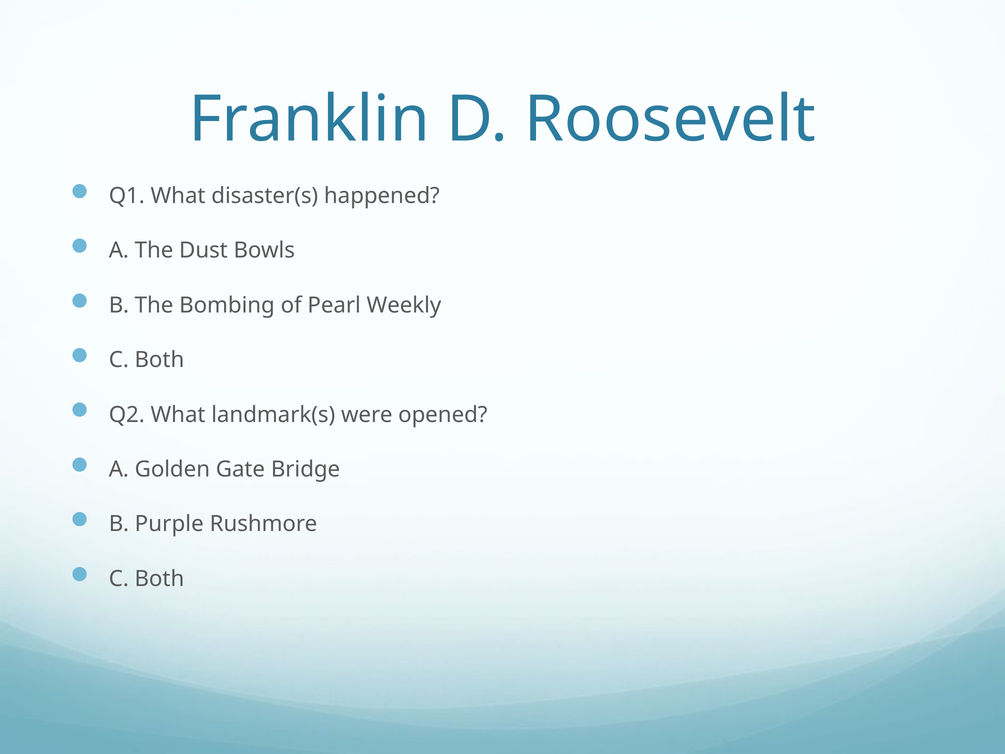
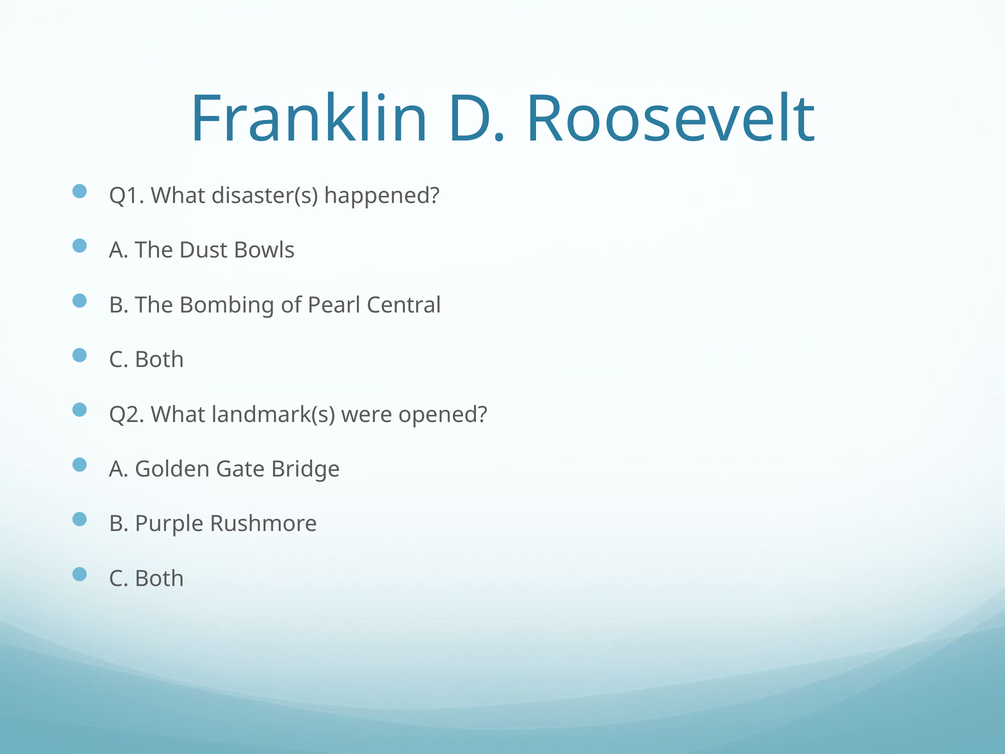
Weekly: Weekly -> Central (404, 305)
